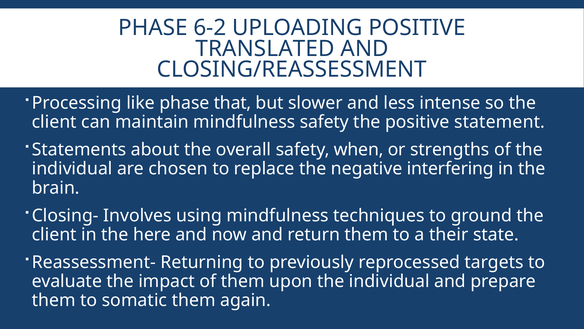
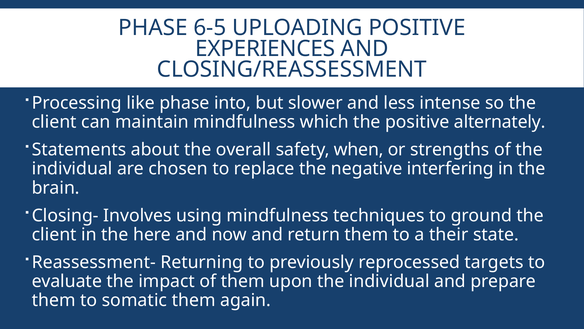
6-2: 6-2 -> 6-5 (210, 28)
TRANSLATED: TRANSLATED -> EXPERIENCES (265, 48)
that: that -> into (233, 103)
mindfulness safety: safety -> which (324, 122)
statement: statement -> alternately (500, 122)
